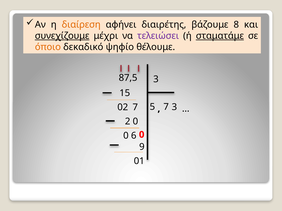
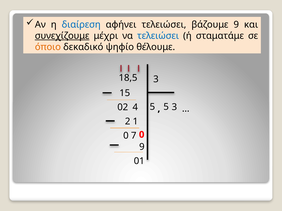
διαίρεση colour: orange -> blue (81, 25)
αφήνει διαιρέτης: διαιρέτης -> τελειώσει (164, 25)
βάζουμε 8: 8 -> 9 (236, 25)
τελειώσει colour: purple -> blue (158, 36)
σταματάμε underline: present -> none (220, 36)
87,5: 87,5 -> 18,5 (128, 78)
02 7: 7 -> 4 (135, 107)
7: 7 -> 5 (166, 107)
2 0: 0 -> 1 (135, 122)
6: 6 -> 7 (134, 136)
